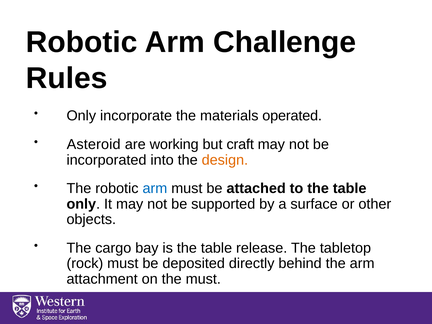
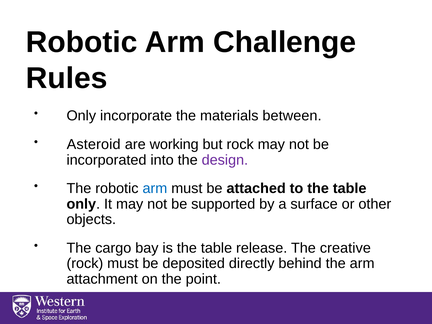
operated: operated -> between (292, 116)
but craft: craft -> rock (240, 144)
design colour: orange -> purple (225, 160)
tabletop: tabletop -> creative (345, 248)
the must: must -> point (203, 279)
